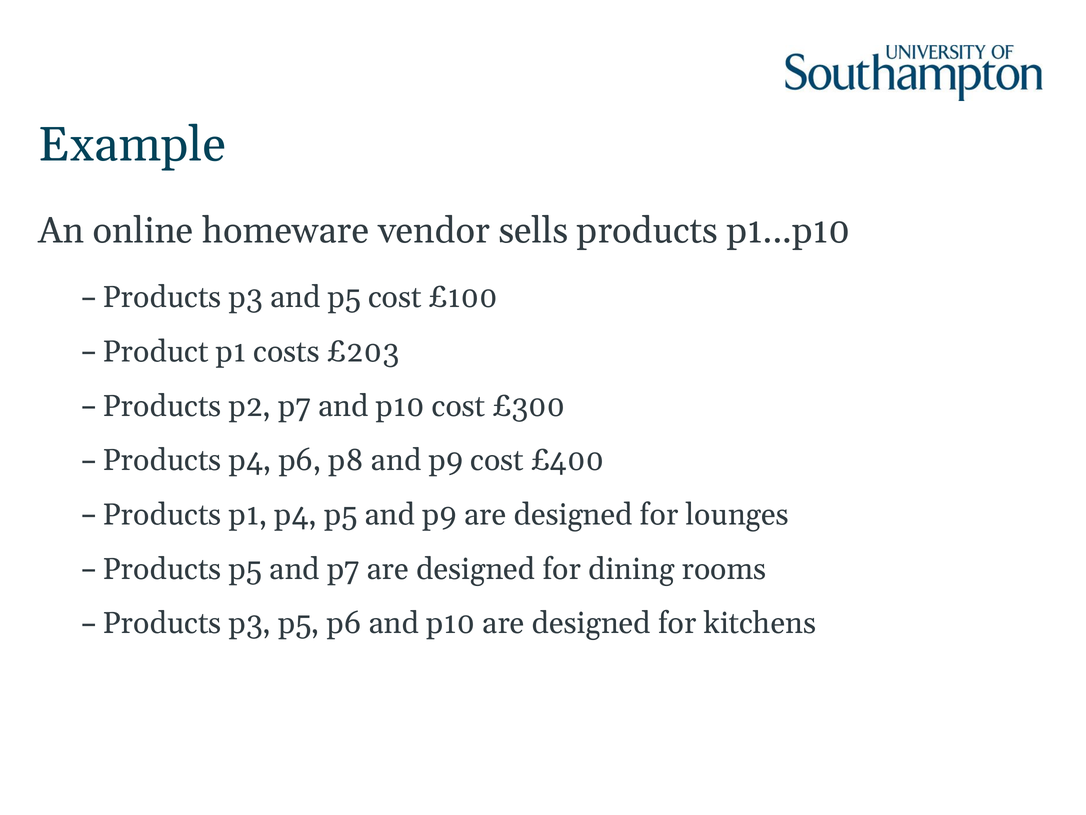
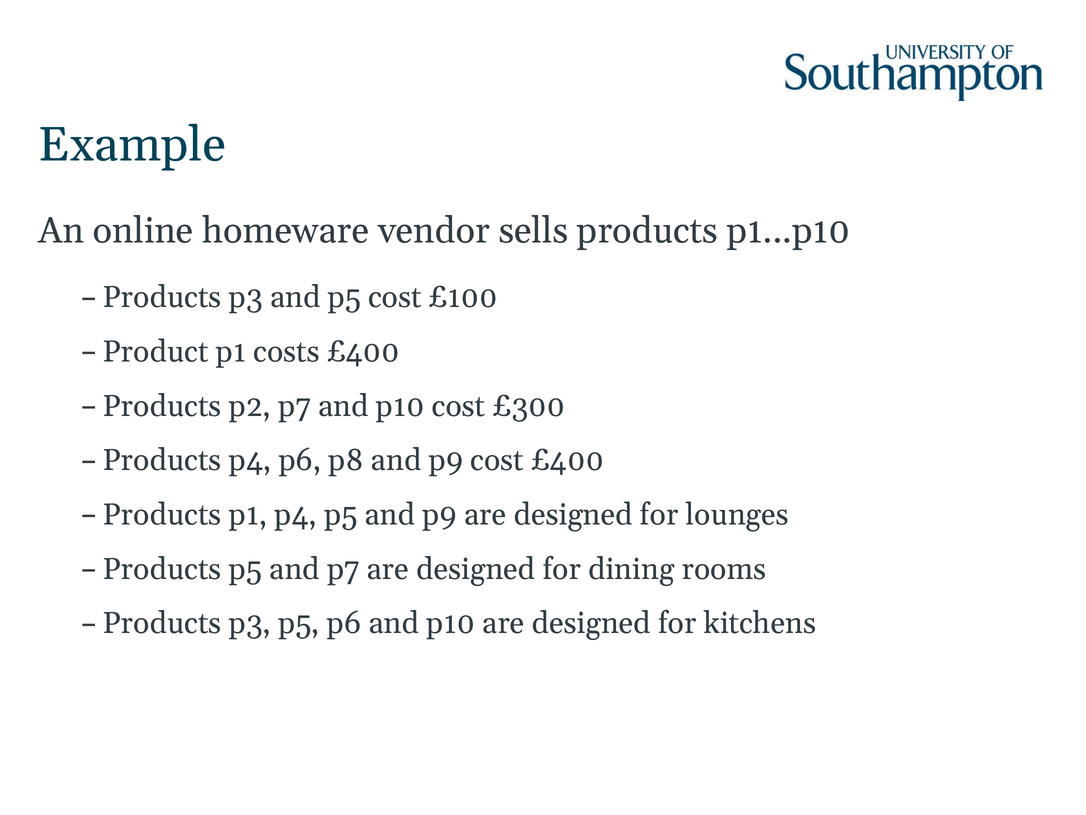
costs £203: £203 -> £400 (363, 351)
